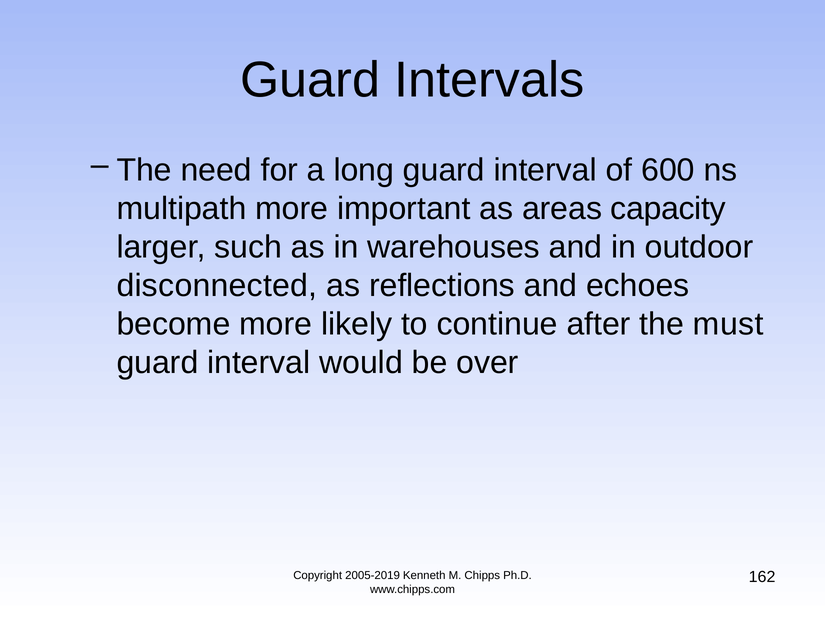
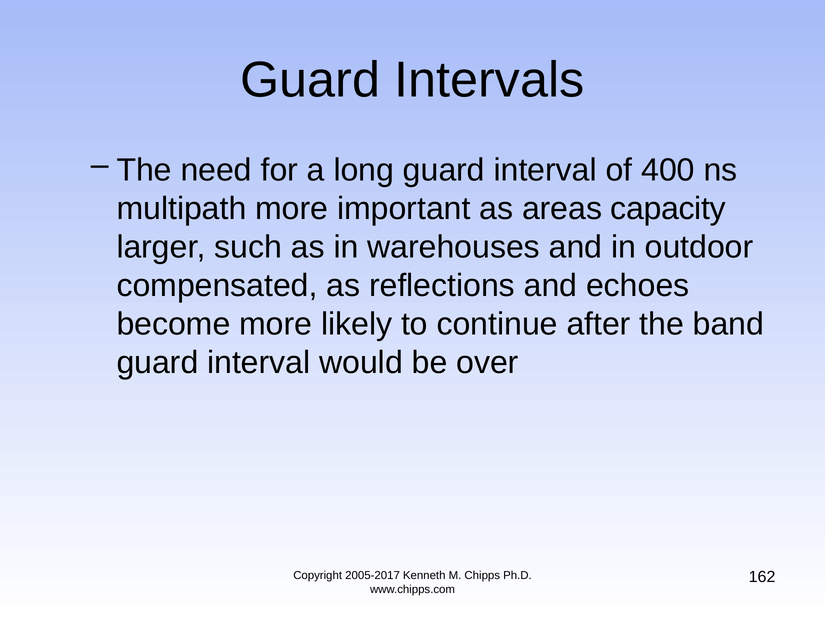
600: 600 -> 400 (668, 170)
disconnected: disconnected -> compensated (217, 286)
must: must -> band (728, 324)
2005-2019: 2005-2019 -> 2005-2017 (373, 575)
